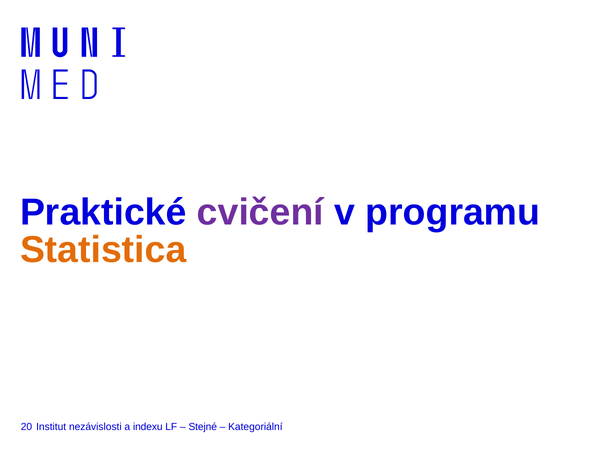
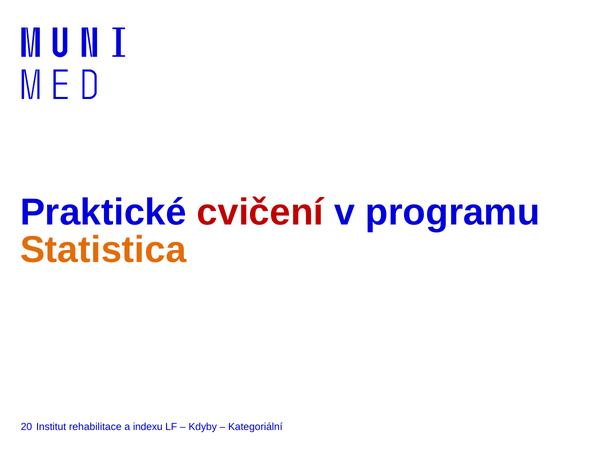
cvičení colour: purple -> red (260, 212)
nezávislosti: nezávislosti -> rehabilitace (95, 427)
Stejné: Stejné -> Kdyby (203, 427)
